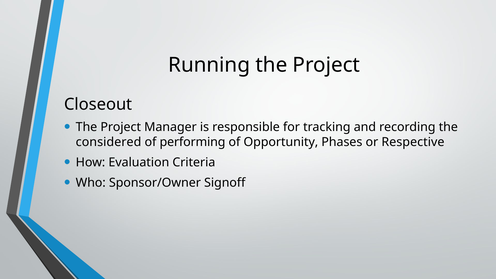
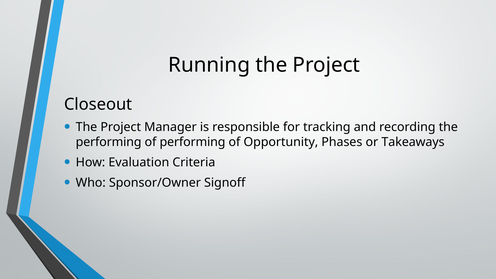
considered: considered -> performing (109, 142)
Respective: Respective -> Takeaways (413, 142)
